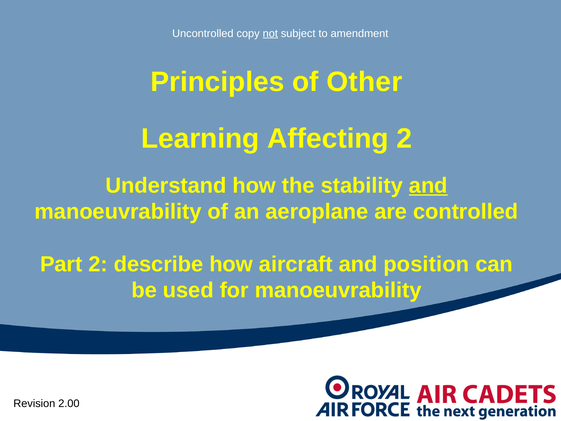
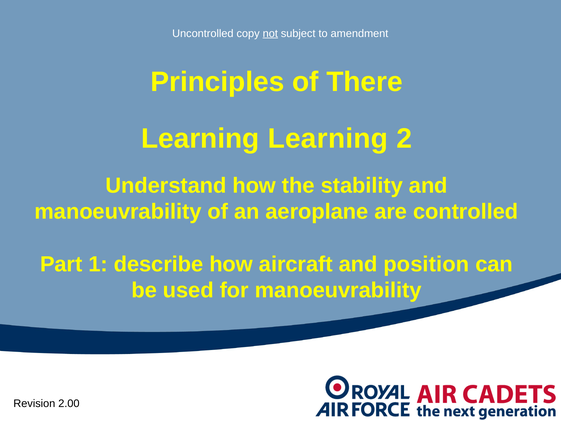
Other: Other -> There (365, 82)
Learning Affecting: Affecting -> Learning (328, 138)
and underline: present -> none (428, 185)
Part 2: 2 -> 1 (98, 264)
